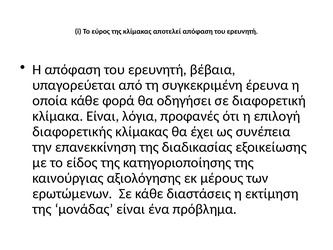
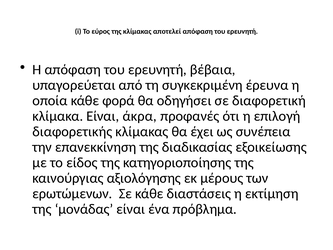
λόγια: λόγια -> άκρα (140, 116)
